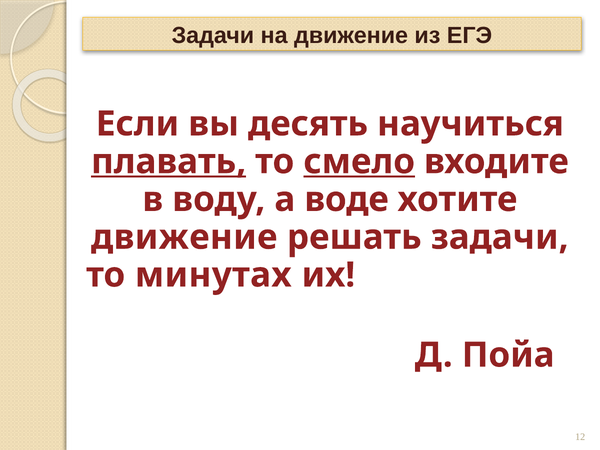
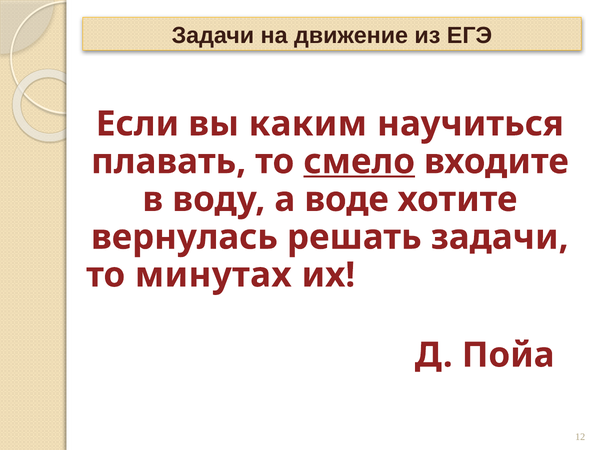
десять: десять -> каким (308, 124)
плавать underline: present -> none (169, 162)
движение: движение -> вернулась (184, 237)
